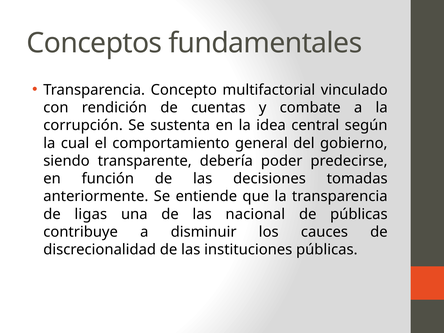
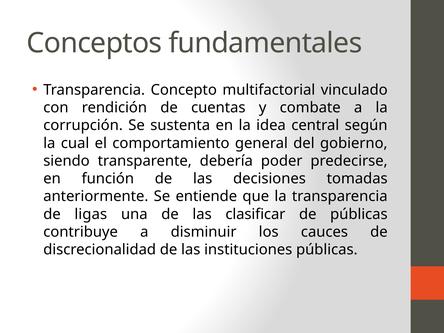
nacional: nacional -> clasificar (255, 214)
